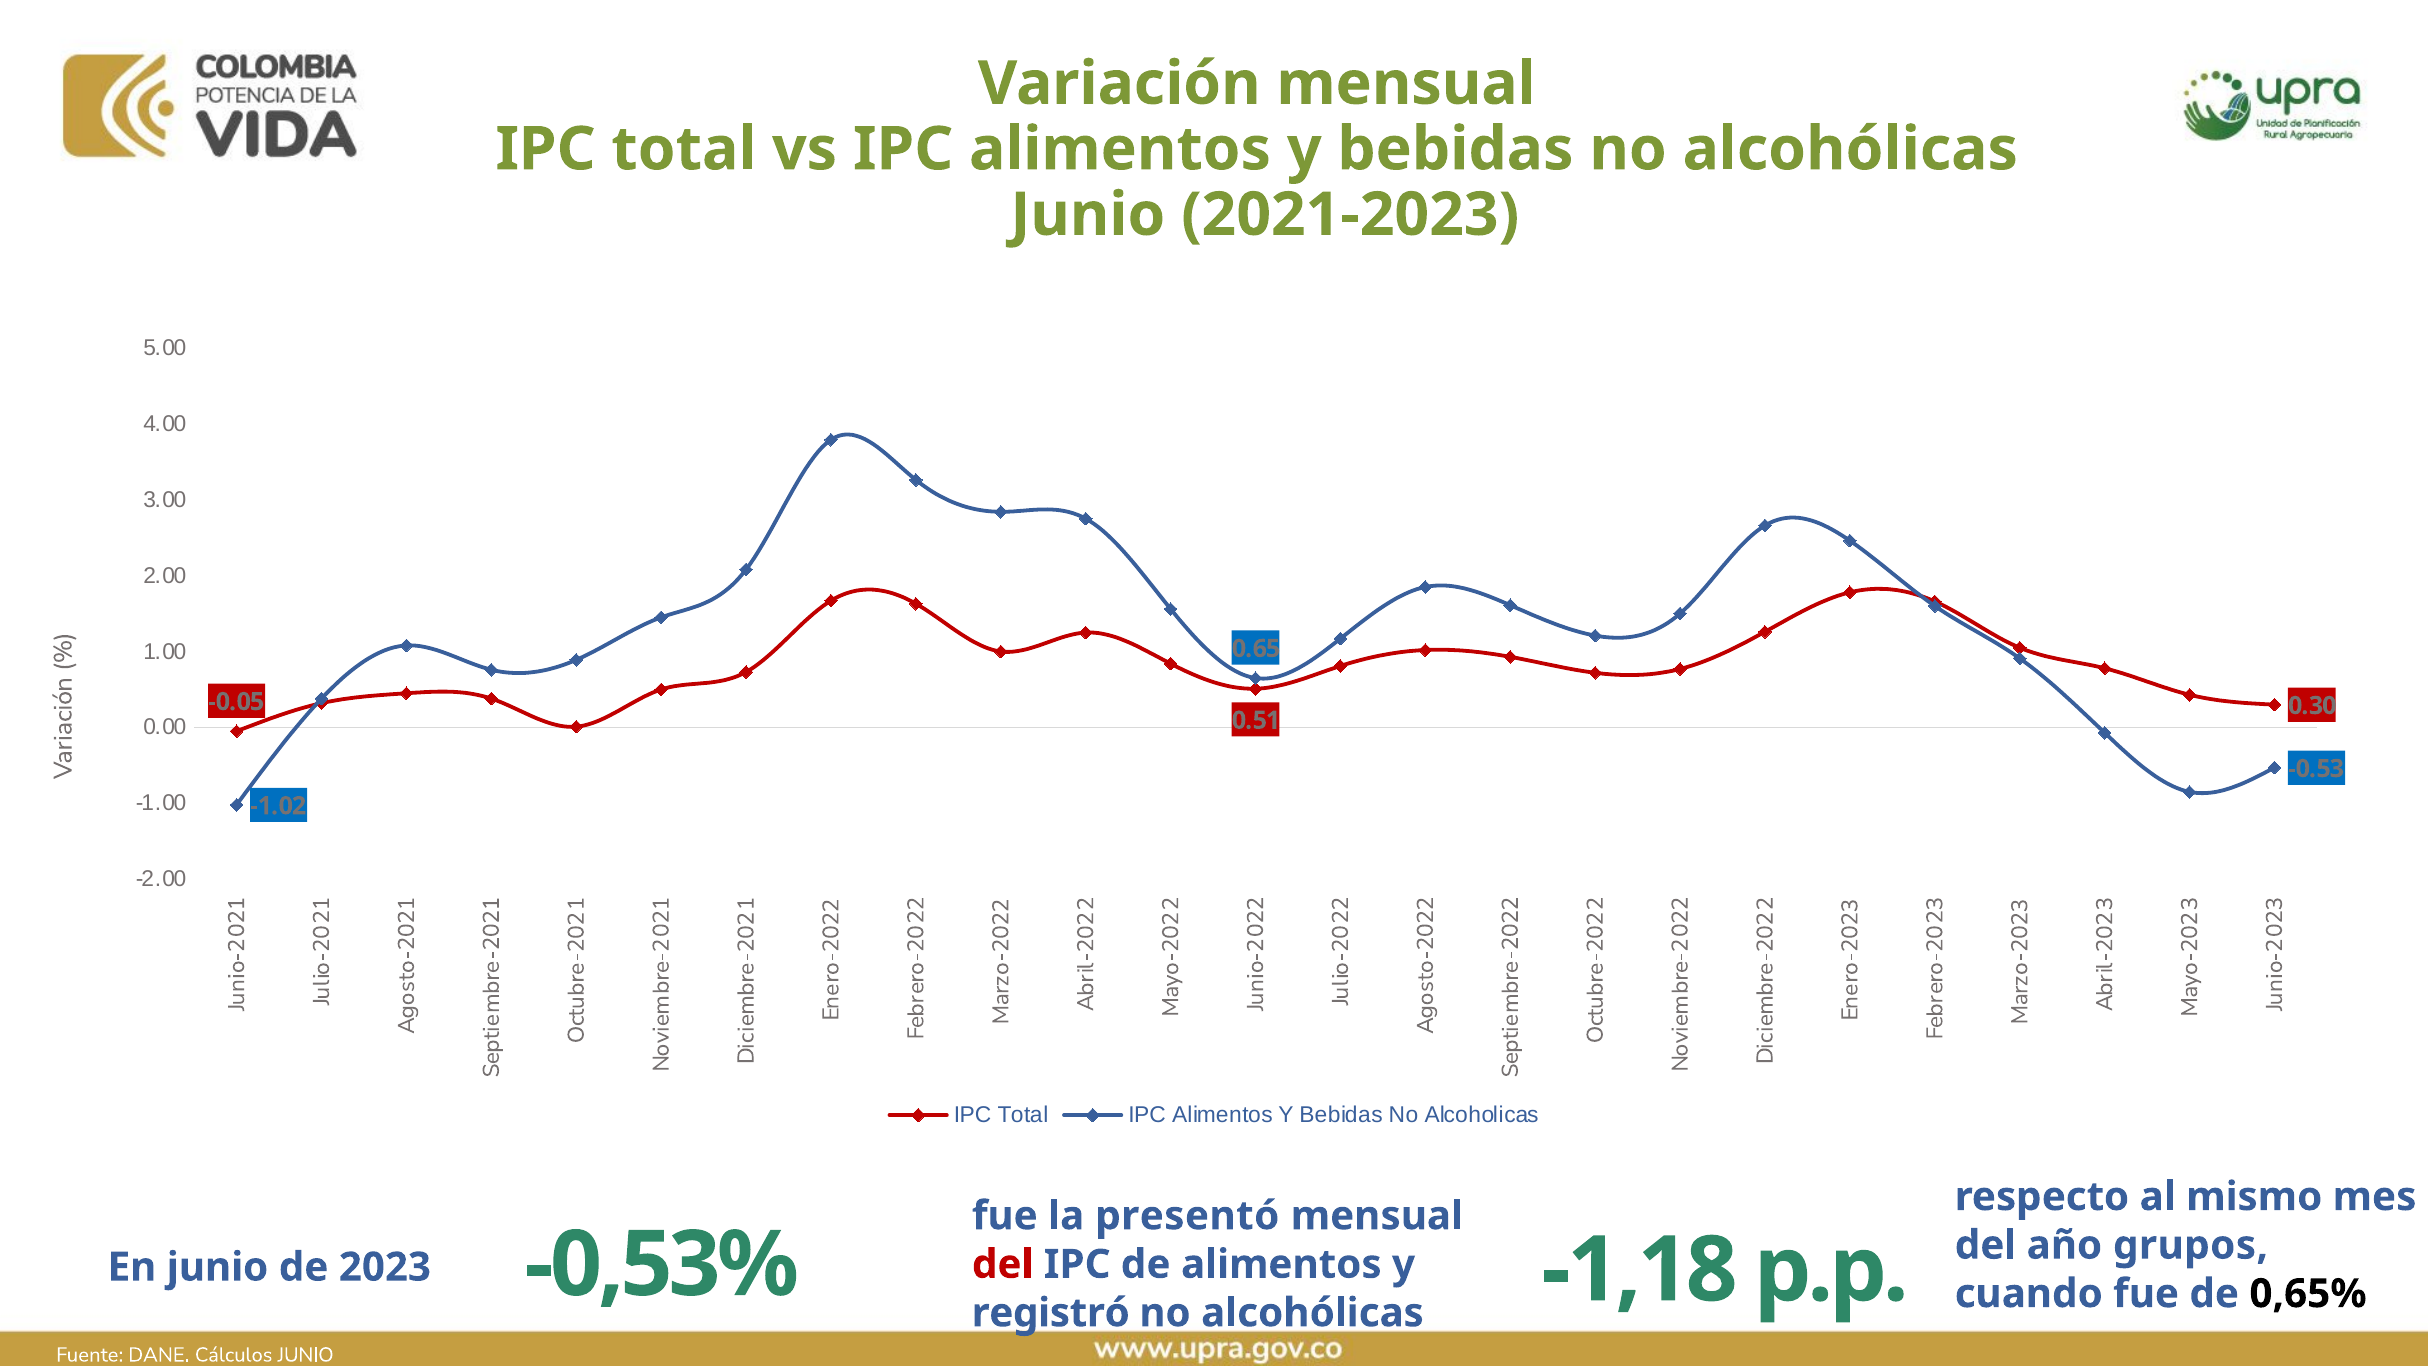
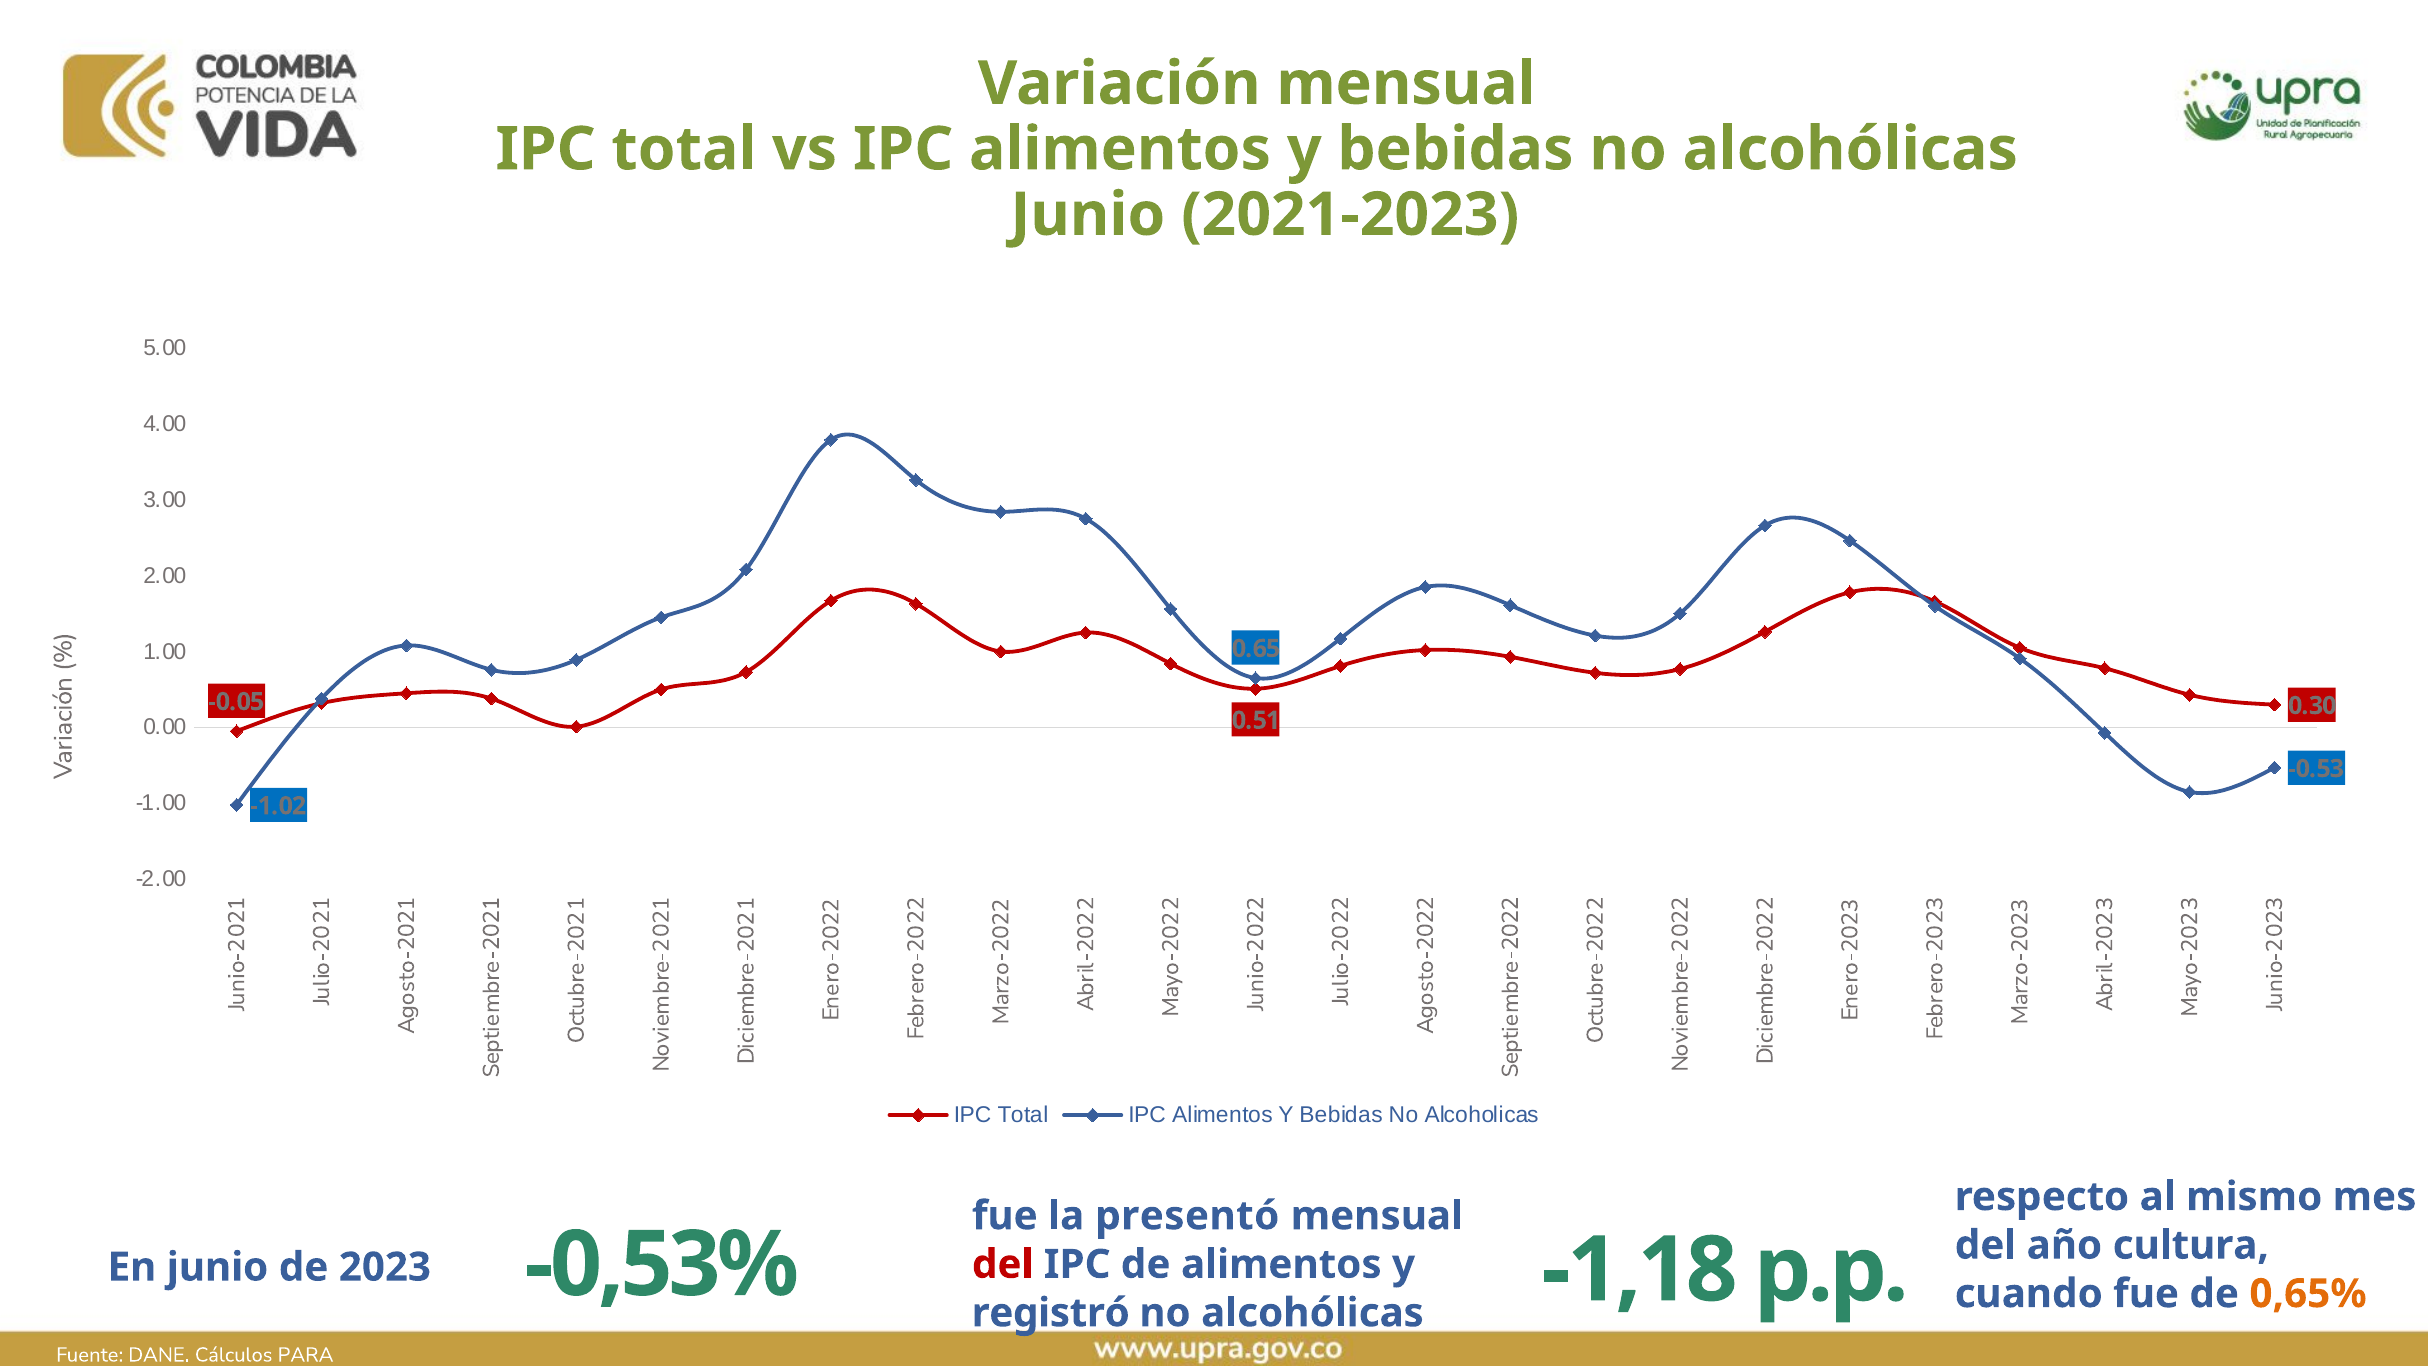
grupos: grupos -> cultura (2191, 1245)
0,65% colour: black -> orange (2308, 1294)
Cálculos JUNIO: JUNIO -> PARA (306, 1355)
